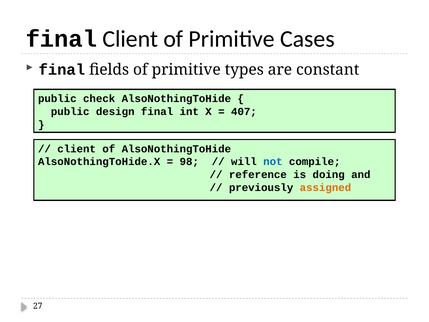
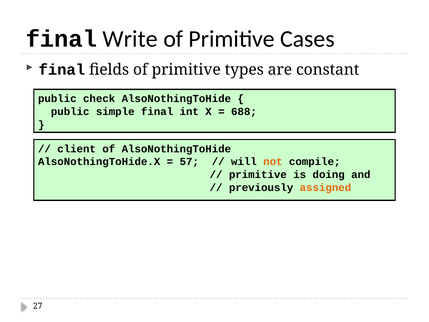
final Client: Client -> Write (130, 39)
design: design -> simple (115, 112)
407: 407 -> 688 (244, 112)
98: 98 -> 57 (189, 162)
not colour: blue -> orange (273, 162)
reference: reference -> primitive (258, 174)
